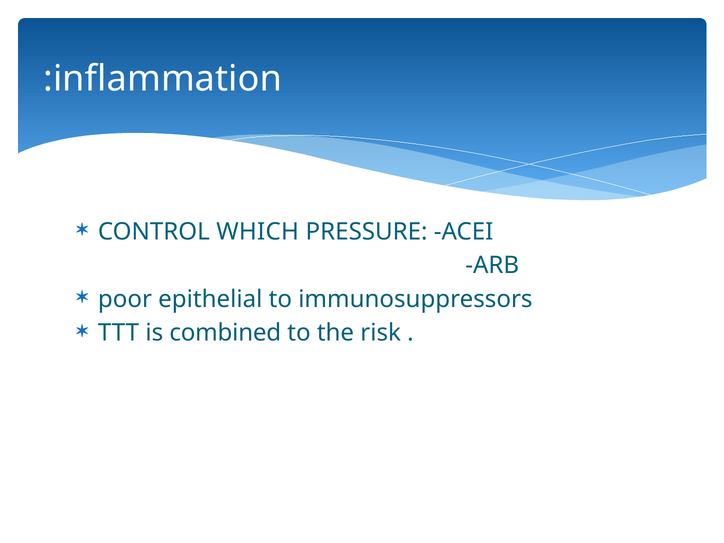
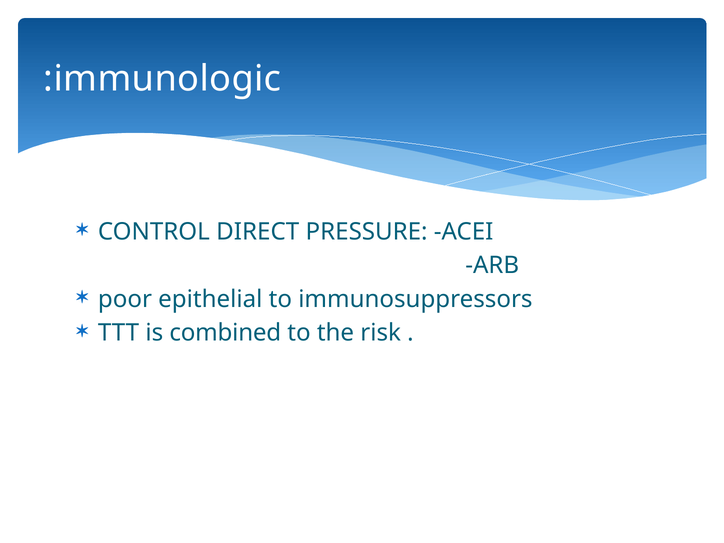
inflammation: inflammation -> immunologic (167, 79)
WHICH: WHICH -> DIRECT (258, 232)
